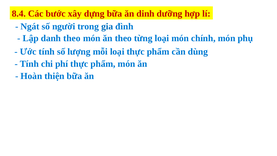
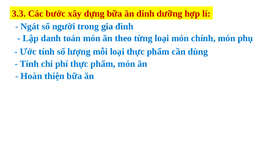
8.4: 8.4 -> 3.3 (19, 14)
danh theo: theo -> toán (72, 38)
